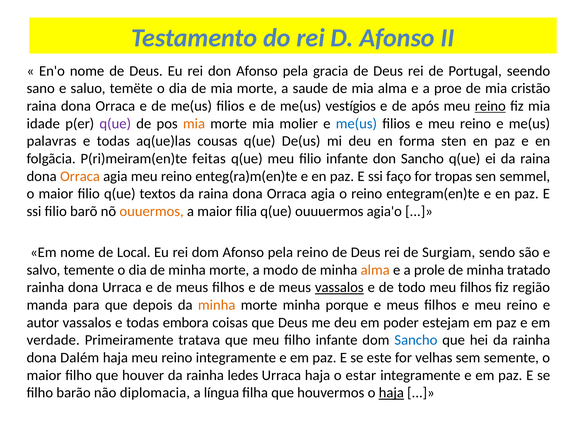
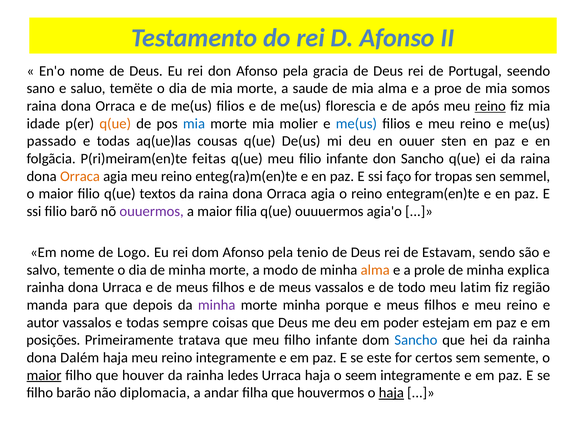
cristão: cristão -> somos (531, 89)
vestígios: vestígios -> florescia (351, 106)
q(ue colour: purple -> orange (115, 124)
mia colour: orange -> blue (194, 124)
palavras: palavras -> passado (51, 141)
forma: forma -> ouuer (417, 141)
ouuermos colour: orange -> purple (152, 212)
Local: Local -> Logo (134, 253)
pela reino: reino -> tenio (313, 253)
Surgiam: Surgiam -> Estavam (449, 253)
tratado: tratado -> explica (529, 270)
vassalos underline: present -> none (339, 288)
meu filhos: filhos -> latim (476, 288)
minha colour: orange -> purple (217, 305)
embora: embora -> sempre (186, 323)
verdade: verdade -> posições (53, 341)
velhas: velhas -> certos (434, 358)
maior underline: none -> present (44, 376)
estar: estar -> seem (361, 376)
língua: língua -> andar (221, 393)
